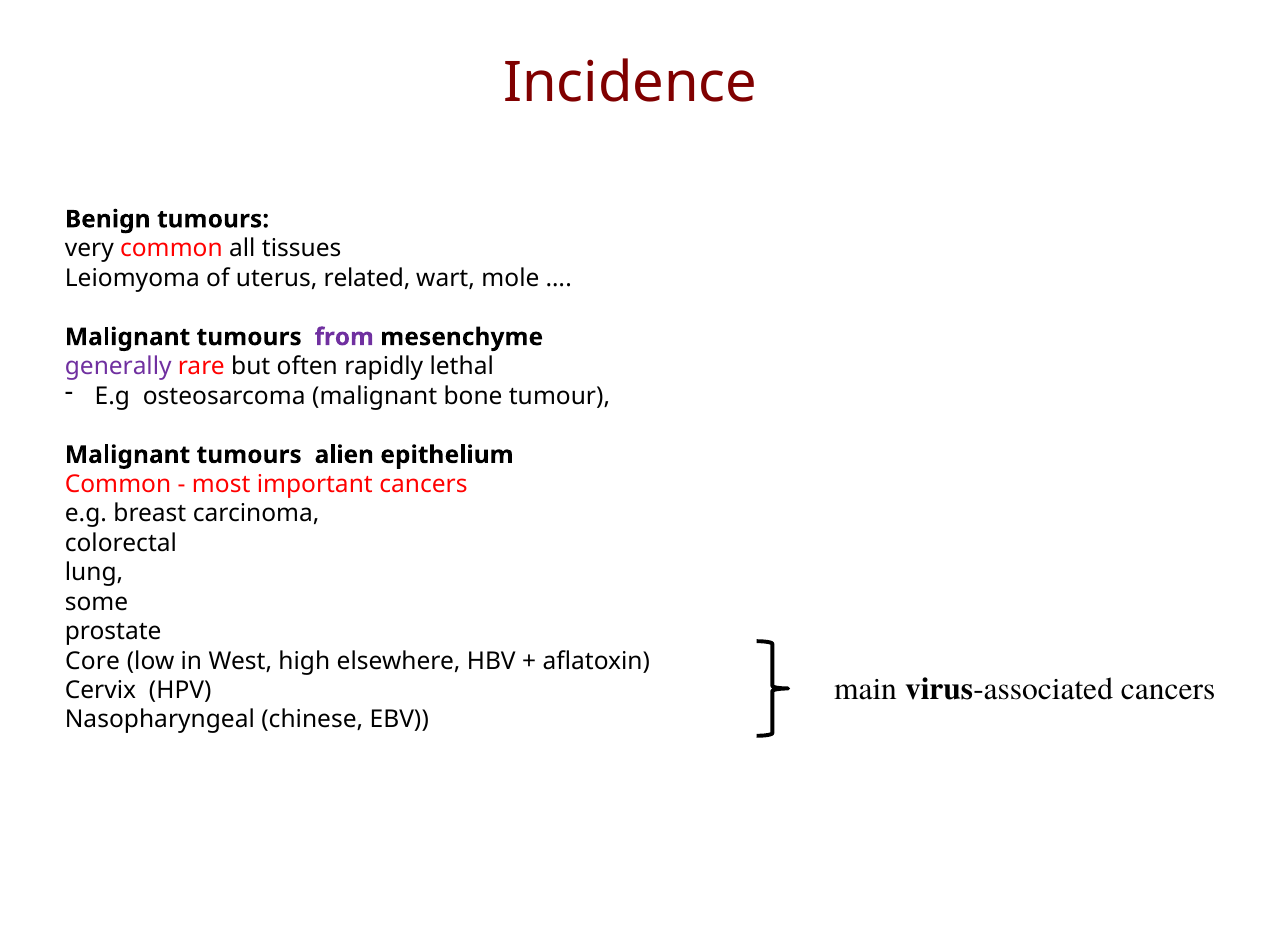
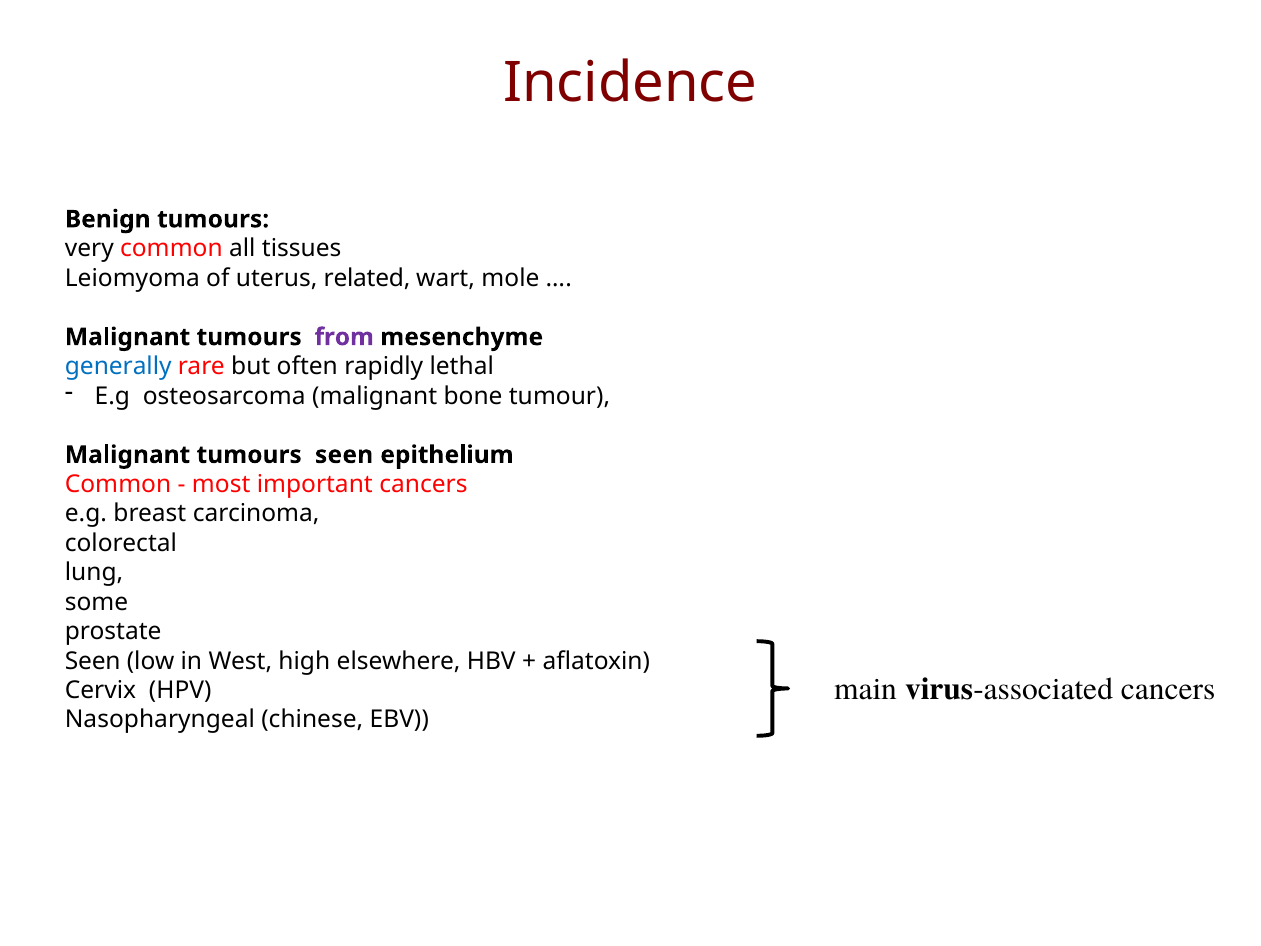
generally colour: purple -> blue (118, 366)
tumours alien: alien -> seen (344, 455)
Core: Core -> Seen (93, 661)
